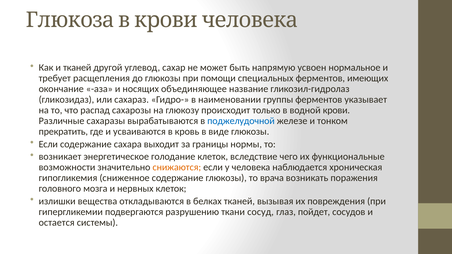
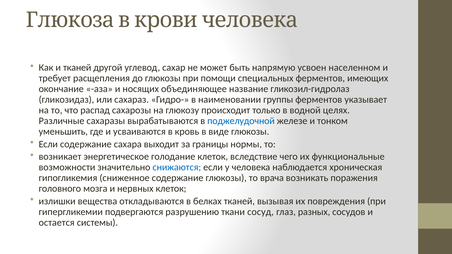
нормальное: нормальное -> населенном (354, 68)
крови: крови -> целях (336, 110)
прекратить: прекратить -> уменьшить (63, 132)
снижаются colour: orange -> blue (177, 167)
пойдет: пойдет -> разных (314, 212)
